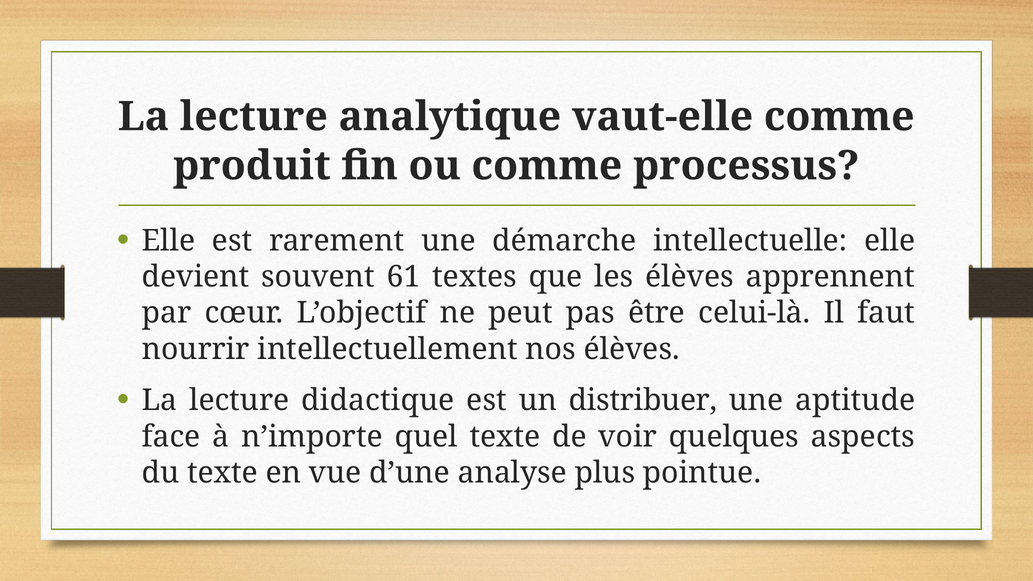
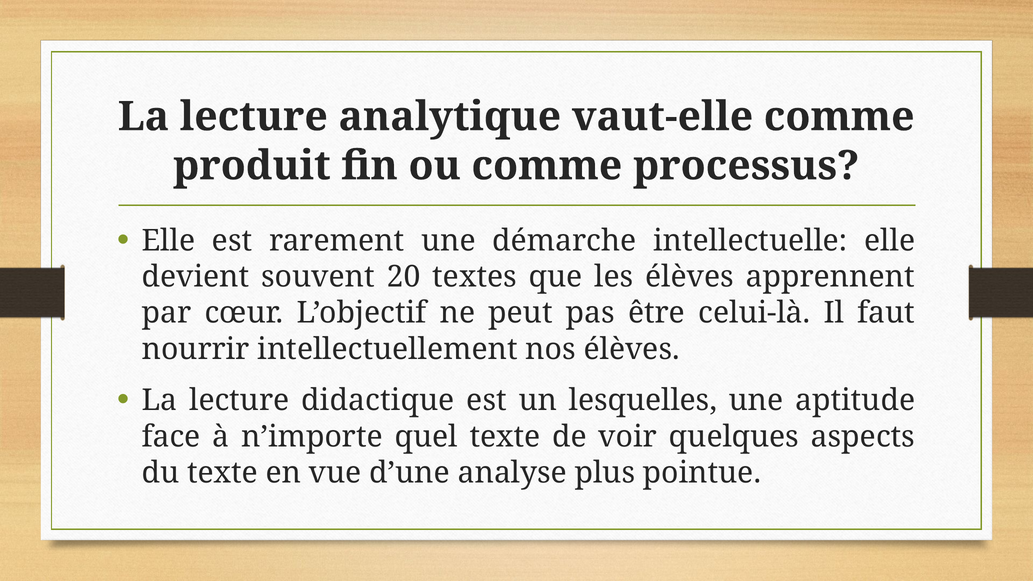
61: 61 -> 20 (404, 277)
distribuer: distribuer -> lesquelles (643, 400)
